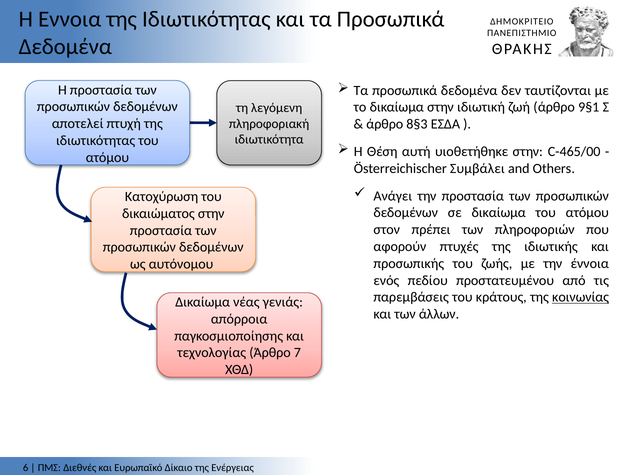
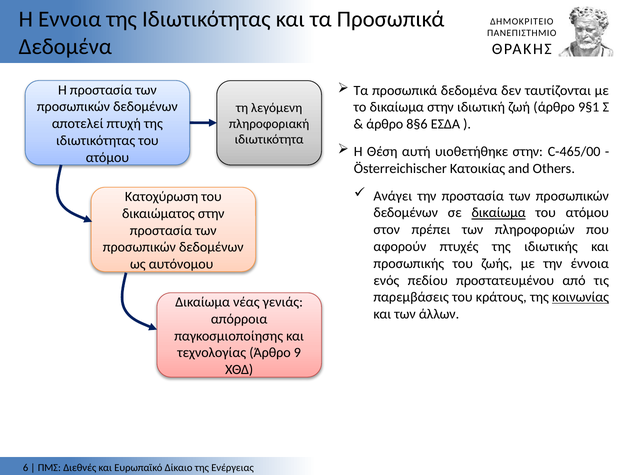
8§3: 8§3 -> 8§6 (417, 124)
Συμβάλει: Συμβάλει -> Κατοικίας (478, 168)
δικαίωμα underline: none -> present (499, 213)
7: 7 -> 9 (297, 353)
